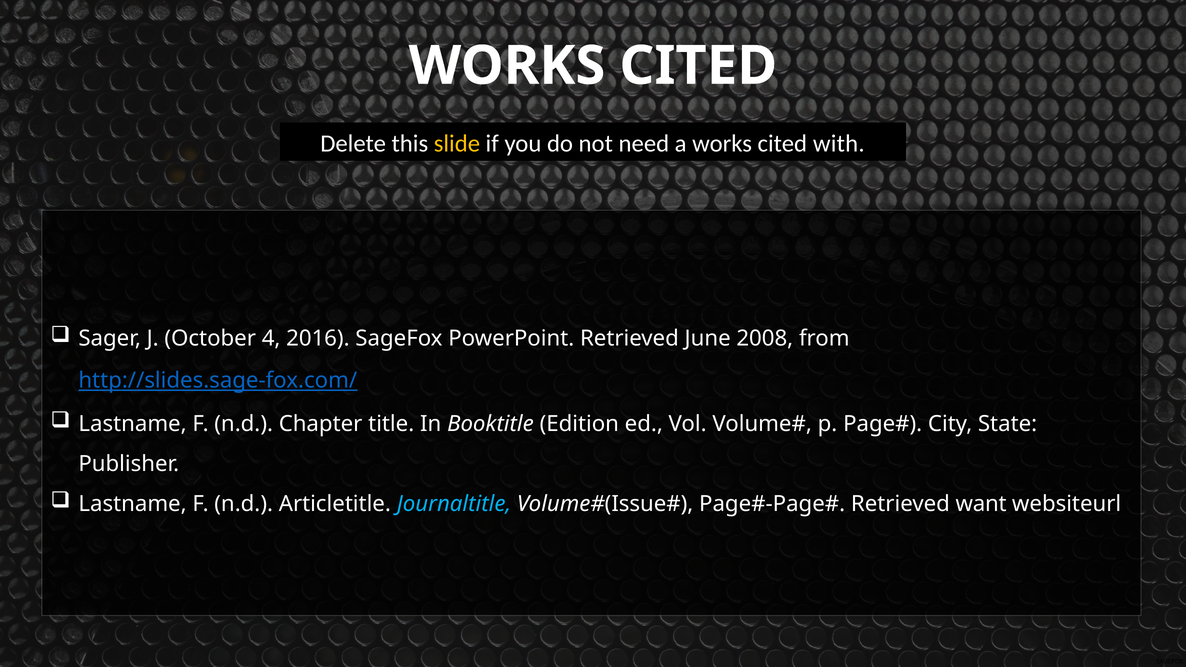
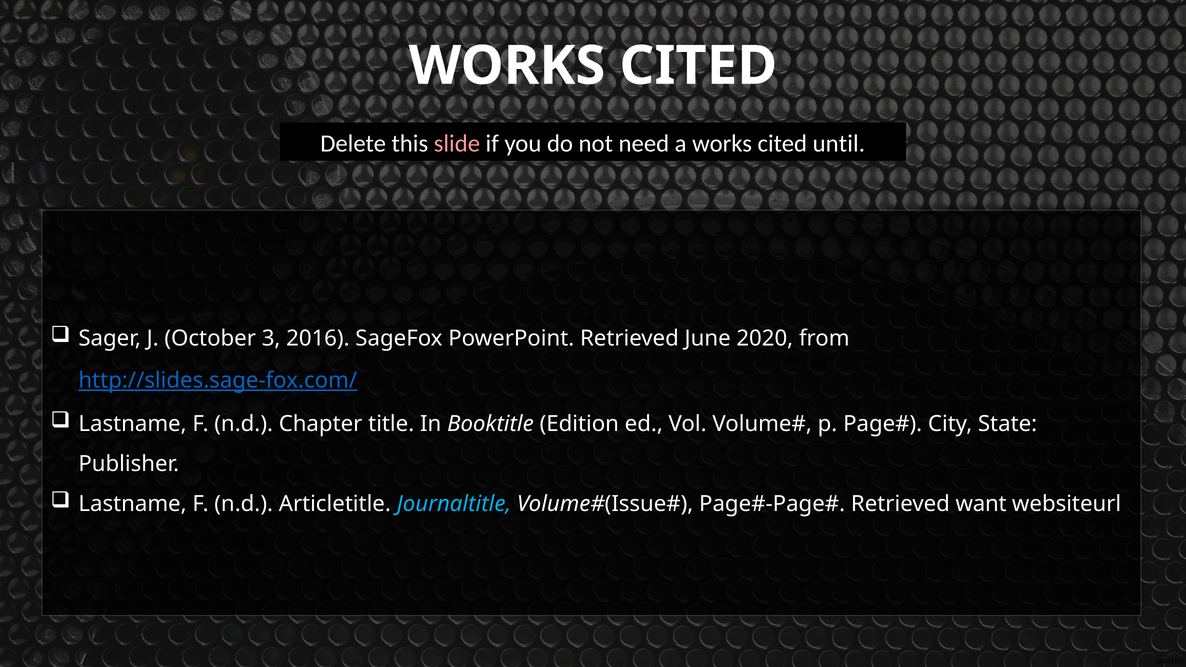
slide colour: yellow -> pink (457, 143)
with: with -> until (839, 143)
4: 4 -> 3 (271, 338)
2008: 2008 -> 2020 (765, 338)
